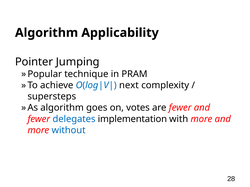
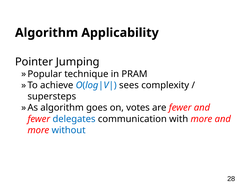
next: next -> sees (129, 85)
implementation: implementation -> communication (132, 119)
